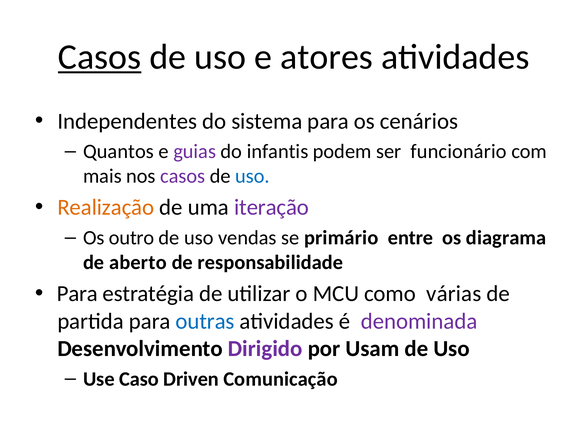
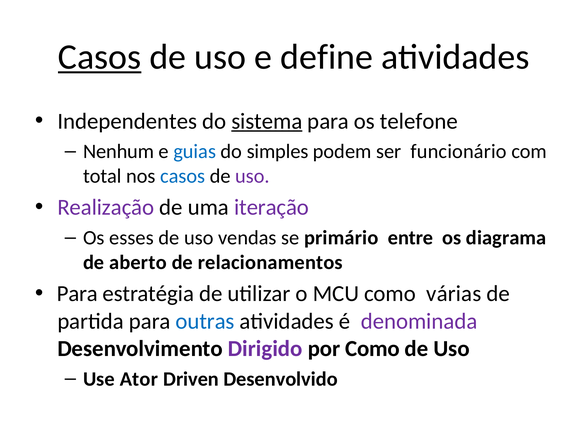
atores: atores -> define (327, 57)
sistema underline: none -> present (267, 121)
cenários: cenários -> telefone (419, 121)
Quantos: Quantos -> Nenhum (119, 152)
guias colour: purple -> blue (195, 152)
infantis: infantis -> simples (278, 152)
mais: mais -> total (102, 176)
casos colour: purple -> blue (183, 176)
uso colour: blue -> purple (252, 176)
Realização colour: orange -> purple (106, 207)
outro: outro -> esses (131, 238)
responsabilidade: responsabilidade -> relacionamentos (270, 262)
por Usam: Usam -> Como (372, 349)
Caso: Caso -> Ator (139, 379)
Comunicação: Comunicação -> Desenvolvido (281, 379)
